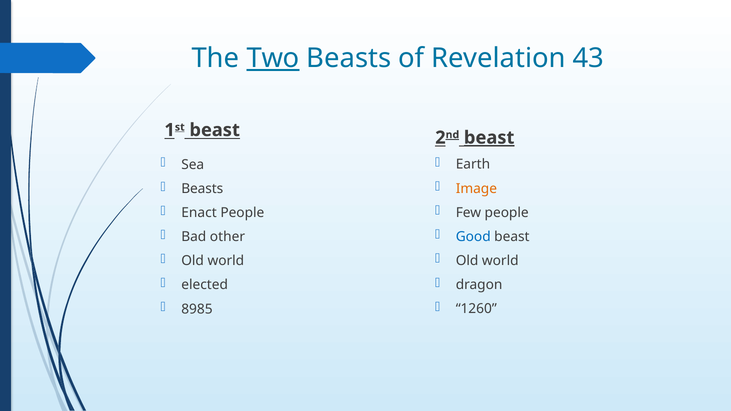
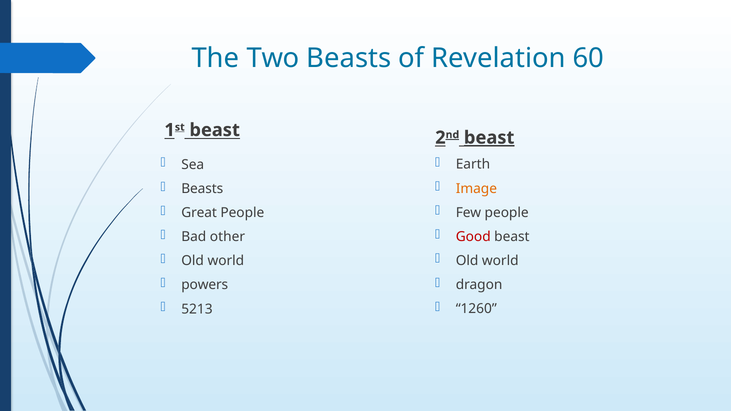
Two underline: present -> none (273, 58)
43: 43 -> 60 (588, 58)
Enact: Enact -> Great (199, 213)
Good colour: blue -> red (473, 237)
elected: elected -> powers (205, 285)
8985: 8985 -> 5213 (197, 309)
